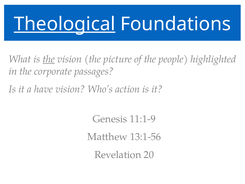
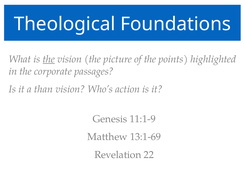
Theological underline: present -> none (65, 24)
people: people -> points (173, 59)
have: have -> than (43, 89)
13:1-56: 13:1-56 -> 13:1-69 (146, 137)
20: 20 -> 22 (149, 154)
